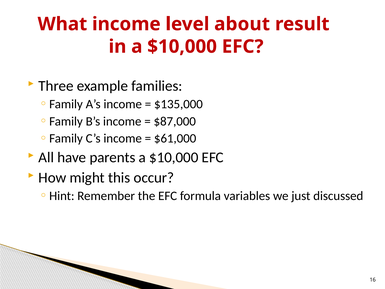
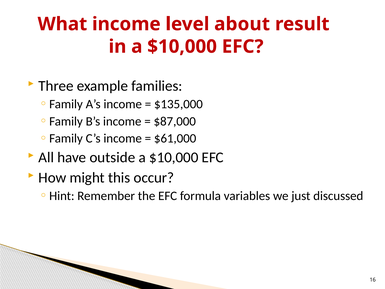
parents: parents -> outside (112, 157)
